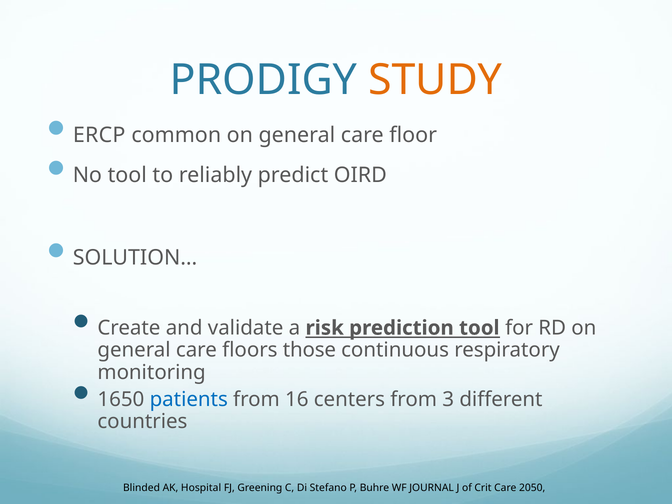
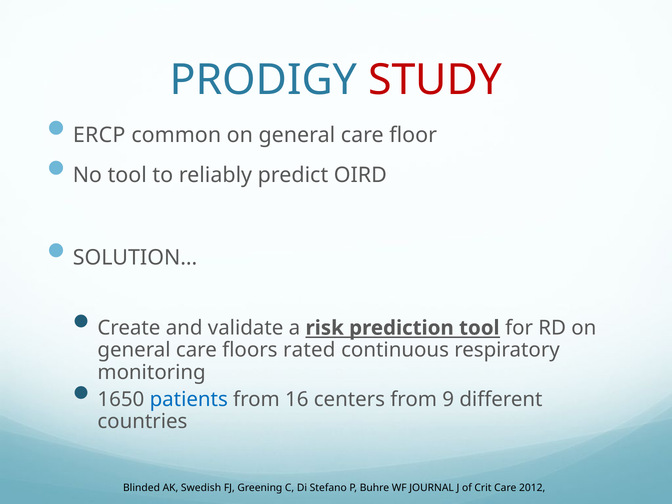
STUDY colour: orange -> red (435, 80)
those: those -> rated (309, 350)
3: 3 -> 9 (448, 399)
Hospital: Hospital -> Swedish (201, 488)
2050: 2050 -> 2012 (532, 488)
